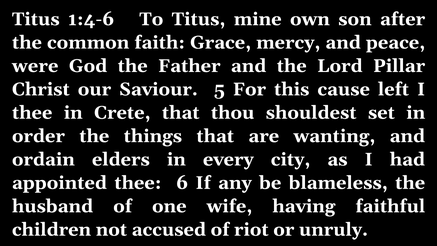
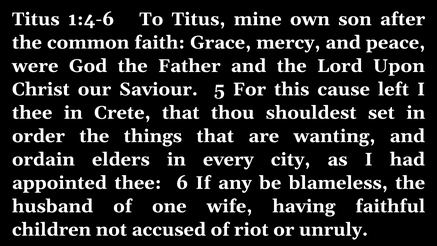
Pillar: Pillar -> Upon (399, 66)
